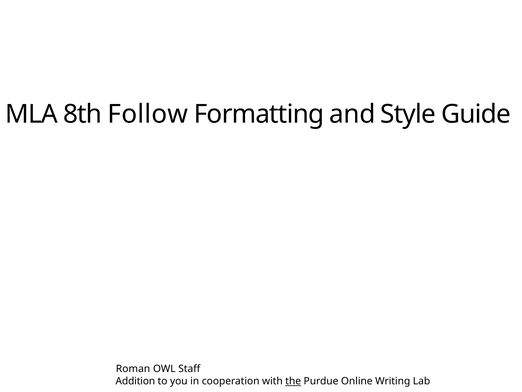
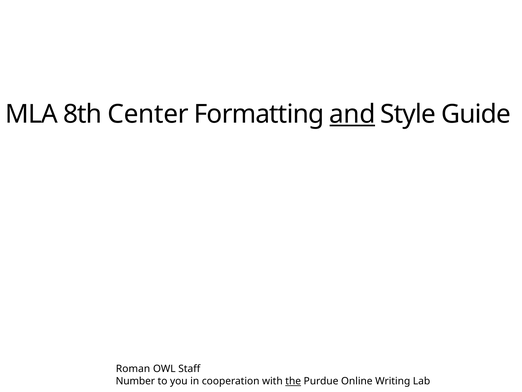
Follow: Follow -> Center (148, 114)
and underline: none -> present (352, 114)
Addition: Addition -> Number (135, 381)
